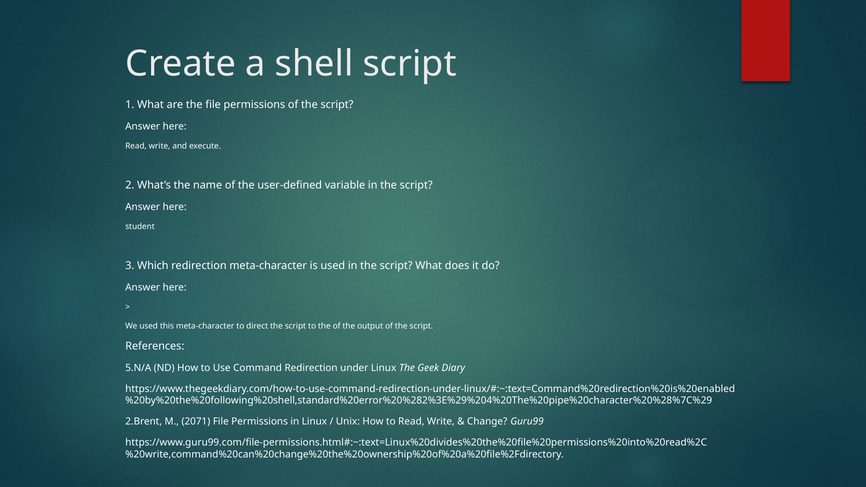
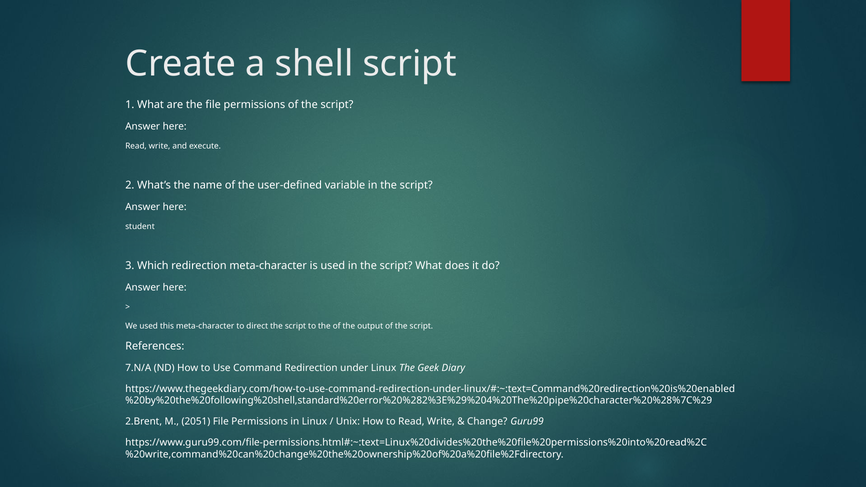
5.N/A: 5.N/A -> 7.N/A (138, 368)
2071: 2071 -> 2051 (196, 422)
